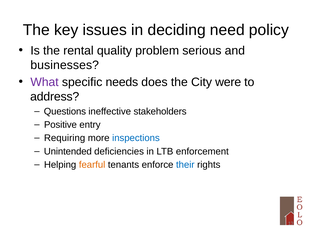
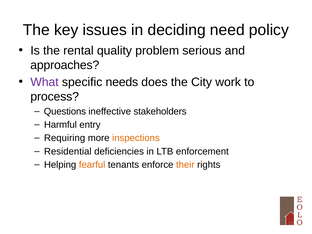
businesses: businesses -> approaches (65, 65)
were: were -> work (228, 82)
address: address -> process (55, 97)
Positive: Positive -> Harmful (60, 125)
inspections colour: blue -> orange (136, 138)
Unintended: Unintended -> Residential (68, 151)
their colour: blue -> orange (185, 165)
